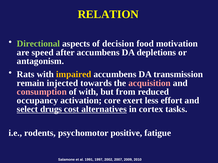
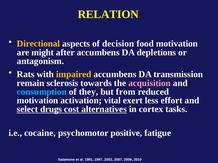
Directional colour: light green -> yellow (38, 44)
speed: speed -> might (43, 53)
injected: injected -> sclerosis (62, 83)
consumption colour: pink -> light blue (42, 92)
of with: with -> they (88, 92)
occupancy: occupancy -> motivation (38, 101)
core: core -> vital (112, 101)
rodents: rodents -> cocaine (40, 133)
